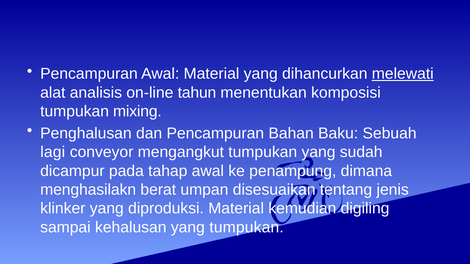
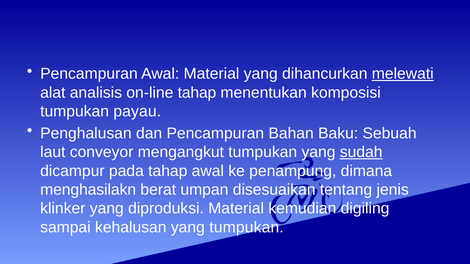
on-line tahun: tahun -> tahap (197, 93)
mixing: mixing -> payau (137, 112)
lagi: lagi -> laut (53, 152)
sudah underline: none -> present (361, 152)
